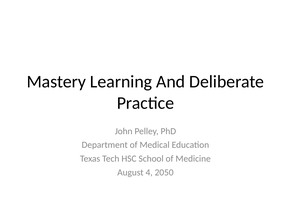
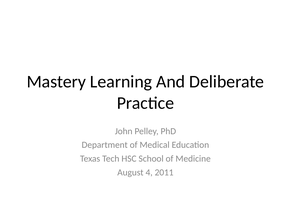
2050: 2050 -> 2011 (164, 173)
